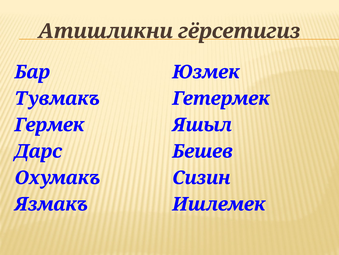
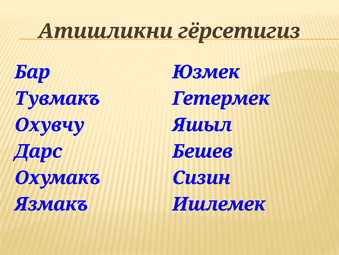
Гермек: Гермек -> Охувчу (49, 125)
